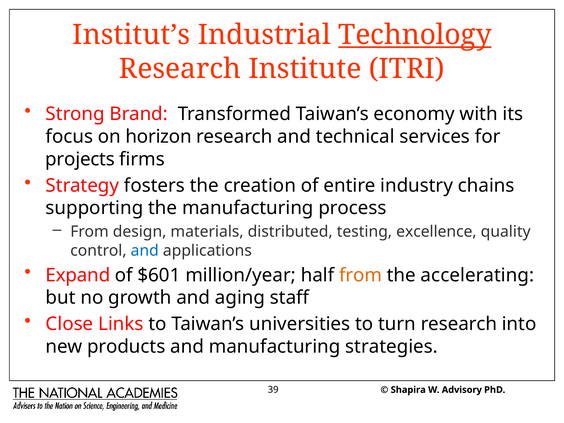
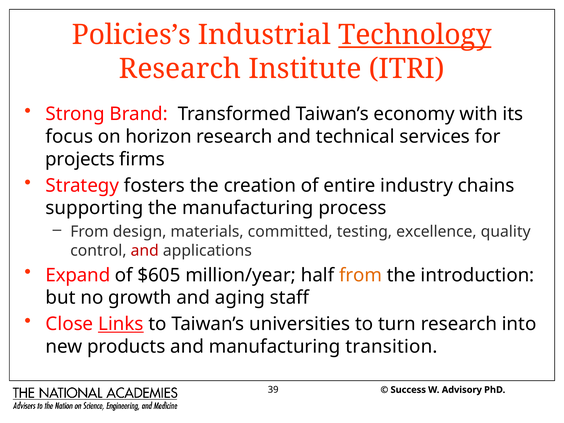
Institut’s: Institut’s -> Policies’s (131, 35)
distributed: distributed -> committed (290, 232)
and colour: blue -> red (145, 251)
$601: $601 -> $605 (159, 275)
accelerating: accelerating -> introduction (478, 275)
Links underline: none -> present (121, 324)
strategies: strategies -> transition (392, 347)
Shapira: Shapira -> Success (408, 390)
